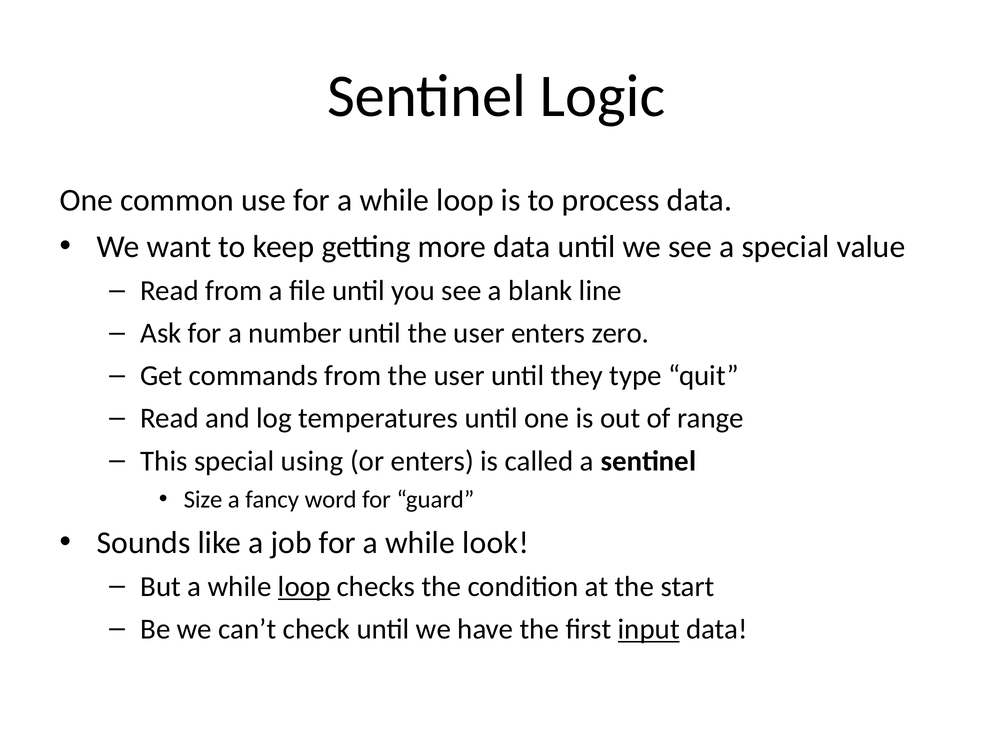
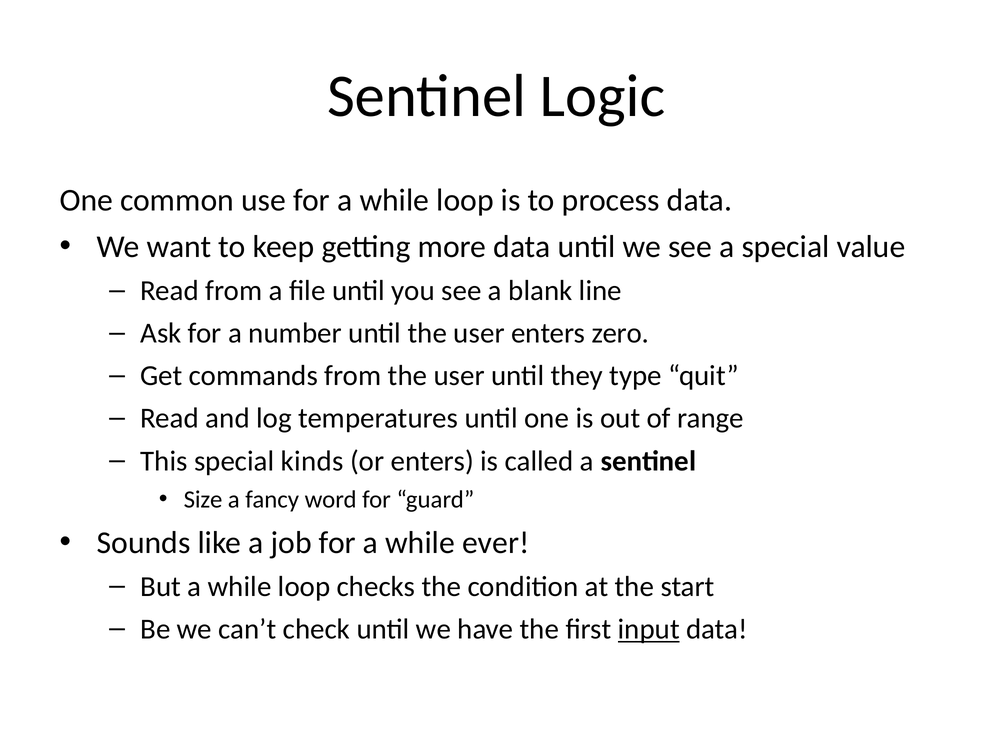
using: using -> kinds (312, 461)
look: look -> ever (496, 543)
loop underline: present -> none (304, 587)
